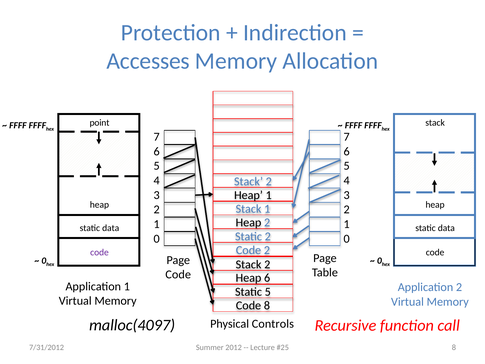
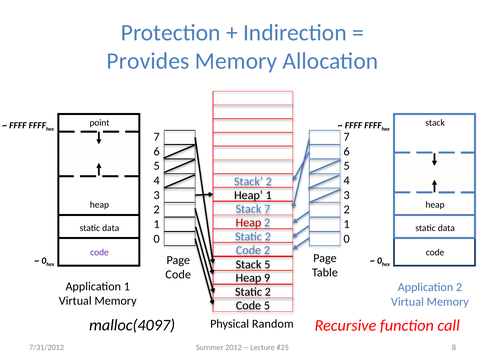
Accesses: Accesses -> Provides (148, 61)
Stack 1: 1 -> 7 (267, 209)
Heap colour: black -> red (249, 222)
2: 2 -> 5 (267, 264)
Heap 6: 6 -> 9 (267, 278)
5: 5 -> 2 (268, 292)
Code 8: 8 -> 5 (267, 305)
Controls: Controls -> Random (273, 324)
